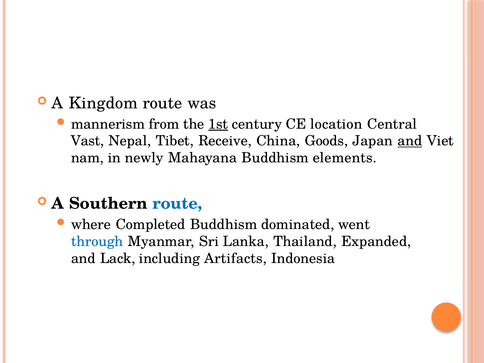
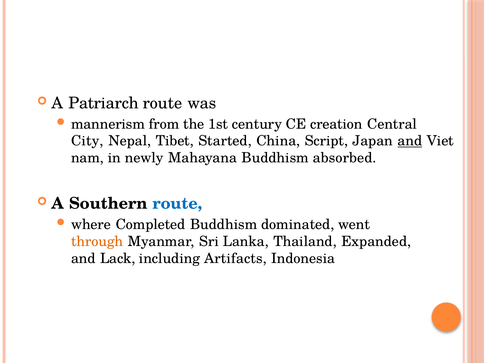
Kingdom: Kingdom -> Patriarch (104, 103)
1st underline: present -> none (218, 124)
location: location -> creation (336, 124)
Vast: Vast -> City (87, 141)
Receive: Receive -> Started (225, 141)
Goods: Goods -> Script (326, 141)
elements: elements -> absorbed (345, 158)
through colour: blue -> orange (97, 241)
